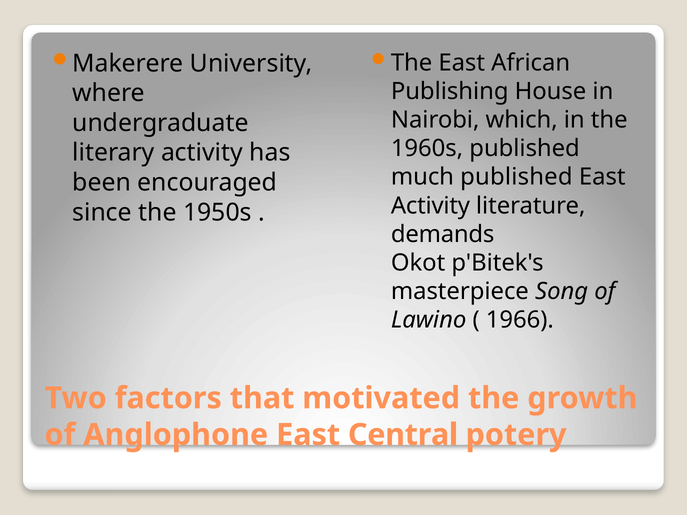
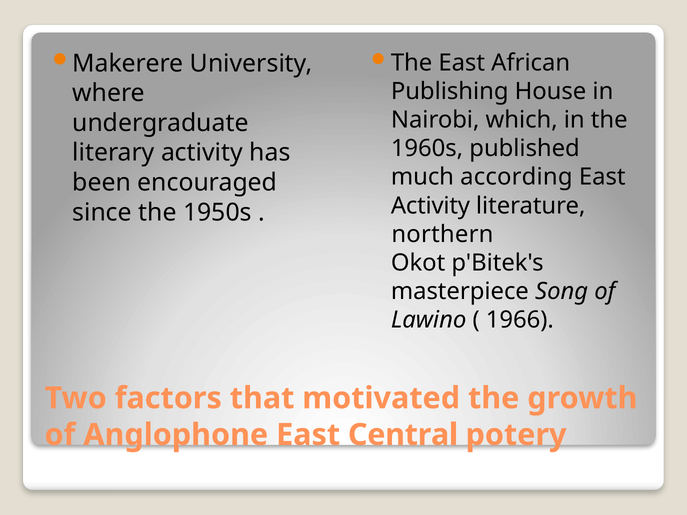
much published: published -> according (516, 177)
demands: demands -> northern (442, 234)
